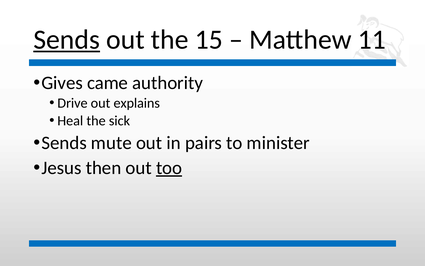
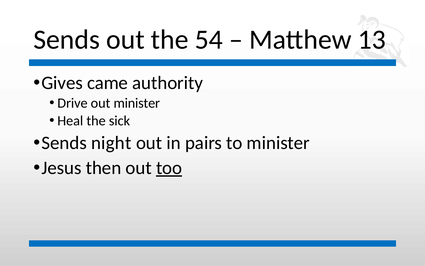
Sends underline: present -> none (67, 40)
15: 15 -> 54 (209, 40)
11: 11 -> 13 (372, 40)
out explains: explains -> minister (137, 103)
mute: mute -> night (111, 143)
